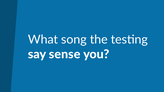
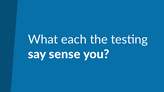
song: song -> each (74, 40)
